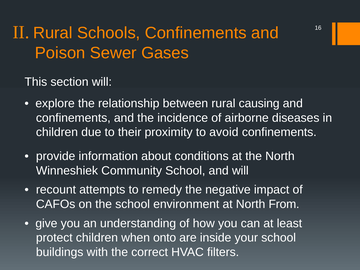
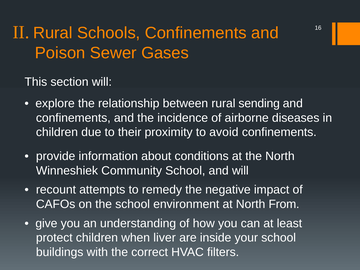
causing: causing -> sending (259, 103)
onto: onto -> liver (165, 238)
